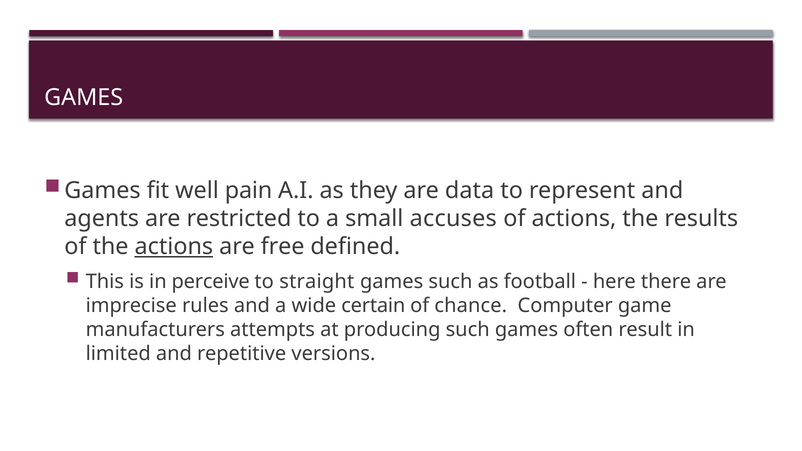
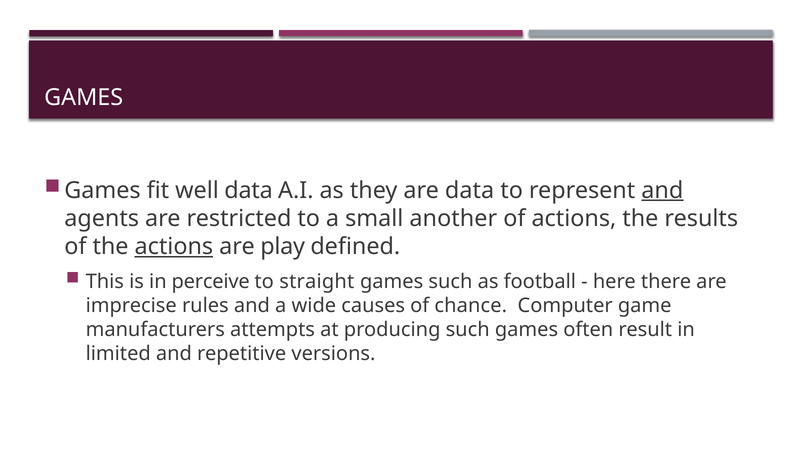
well pain: pain -> data (249, 190)
and underline: none -> present (662, 190)
accuses: accuses -> another (453, 219)
free: free -> play (283, 247)
certain: certain -> causes (373, 306)
